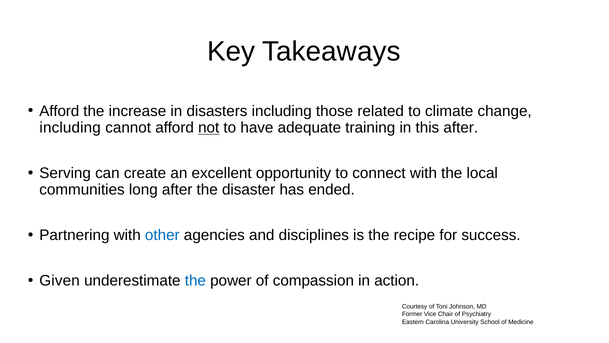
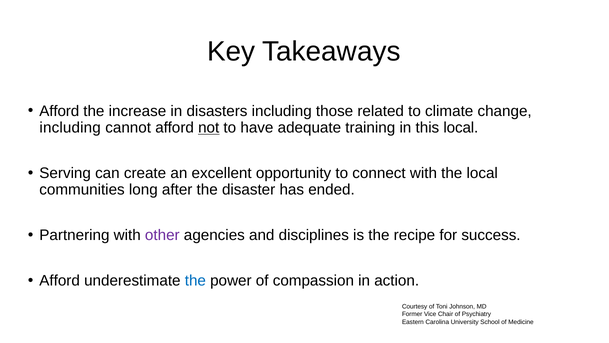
this after: after -> local (461, 127)
other colour: blue -> purple (162, 235)
Given: Given -> Afford (60, 280)
